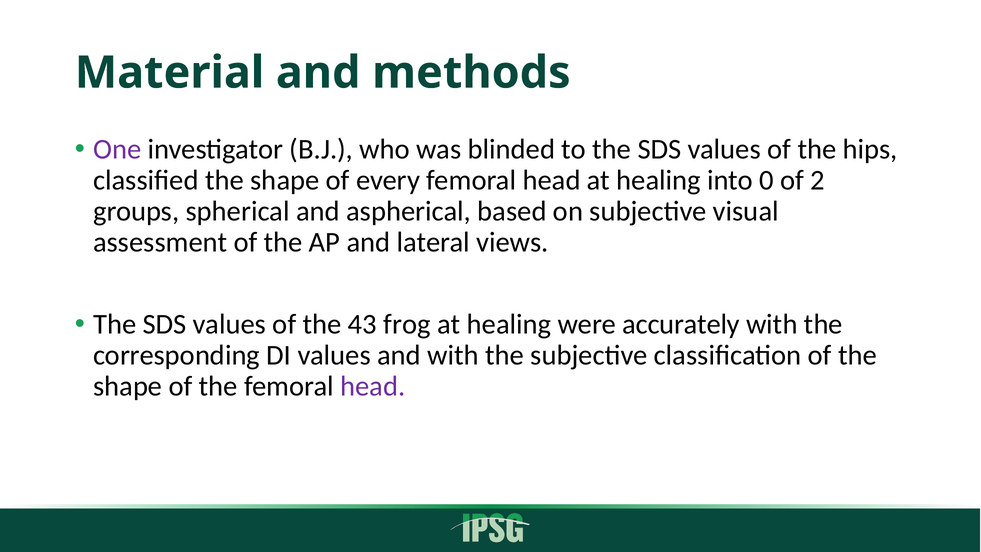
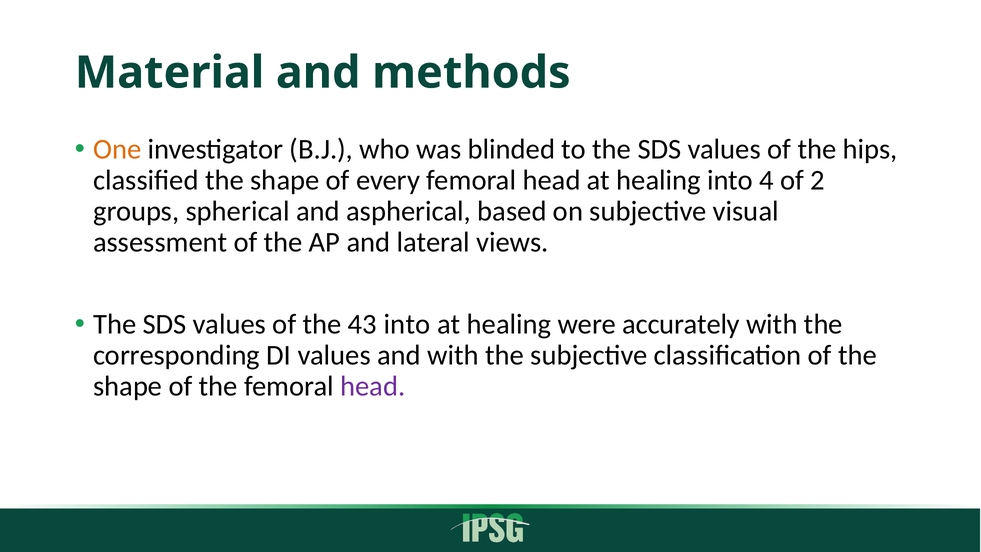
One colour: purple -> orange (117, 149)
0: 0 -> 4 (767, 180)
43 frog: frog -> into (407, 324)
